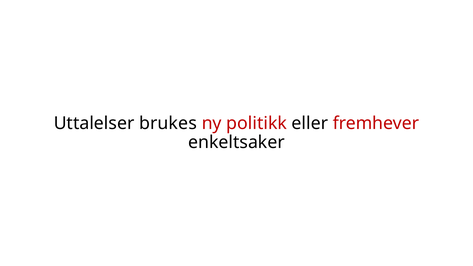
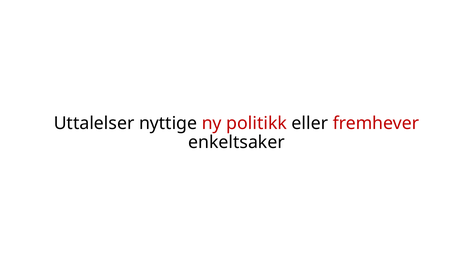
brukes: brukes -> nyttige (168, 123)
